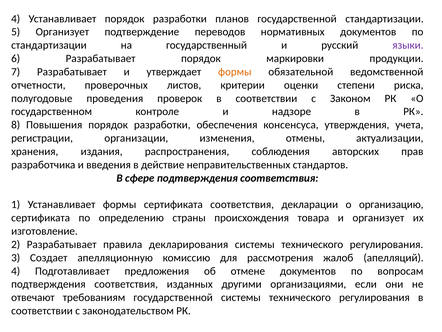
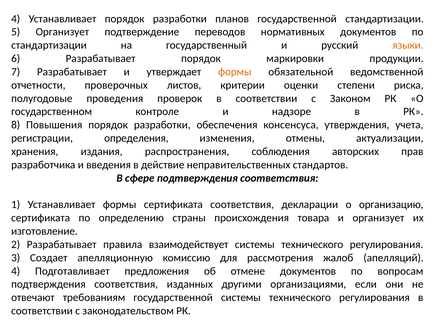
языки colour: purple -> orange (408, 45)
организации: организации -> определения (136, 138)
декларирования: декларирования -> взаимодействует (189, 244)
